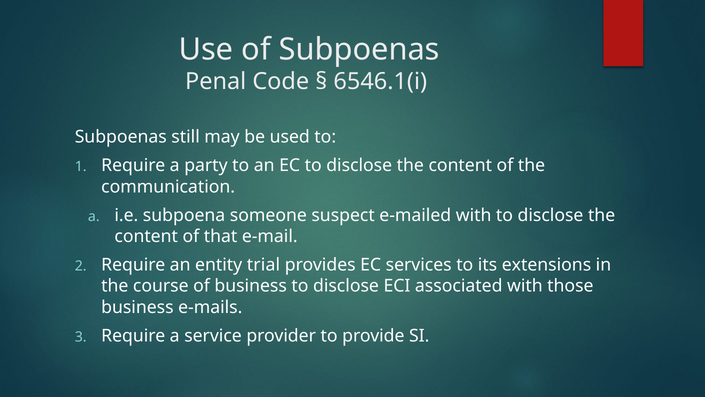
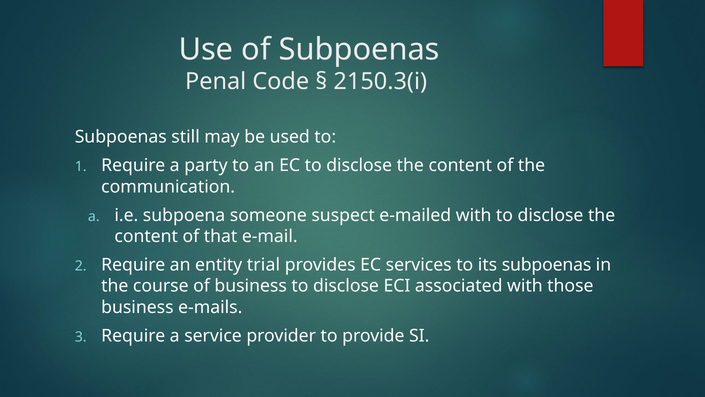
6546.1(i: 6546.1(i -> 2150.3(i (380, 82)
its extensions: extensions -> subpoenas (547, 265)
